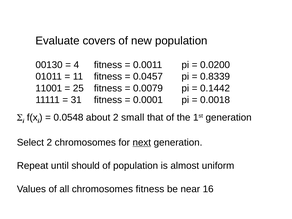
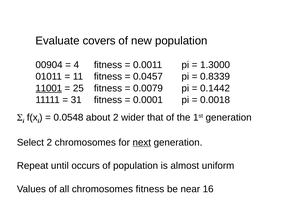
00130: 00130 -> 00904 (49, 65)
0.0200: 0.0200 -> 1.3000 (215, 65)
11001 underline: none -> present (49, 88)
small: small -> wider (133, 117)
should: should -> occurs (86, 166)
